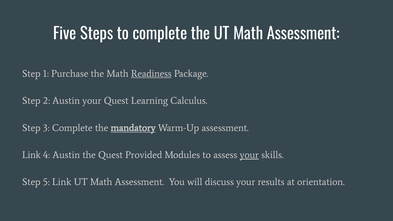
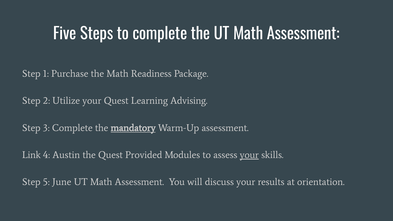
Readiness underline: present -> none (151, 74)
2 Austin: Austin -> Utilize (66, 101)
Calculus: Calculus -> Advising (189, 101)
5 Link: Link -> June (62, 182)
